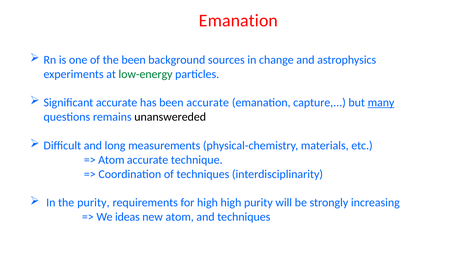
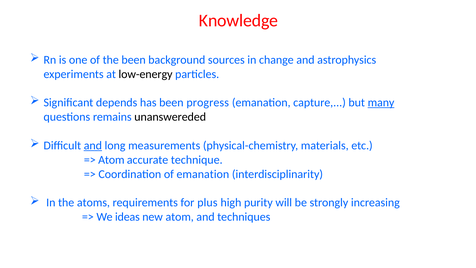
Emanation: Emanation -> Knowledge (239, 21)
low-energy colour: green -> black (146, 74)
Significant accurate: accurate -> depends (117, 103)
been accurate: accurate -> progress (208, 103)
and underline: none -> present (93, 145)
of techniques: techniques -> emanation (203, 174)
the purity: purity -> atoms (93, 203)
for high: high -> plus (207, 203)
